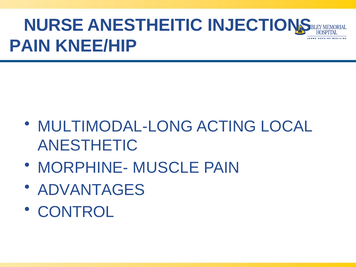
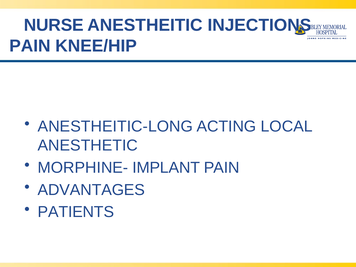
MULTIMODAL-LONG: MULTIMODAL-LONG -> ANESTHEITIC-LONG (115, 127)
MUSCLE: MUSCLE -> IMPLANT (166, 168)
CONTROL: CONTROL -> PATIENTS (76, 212)
